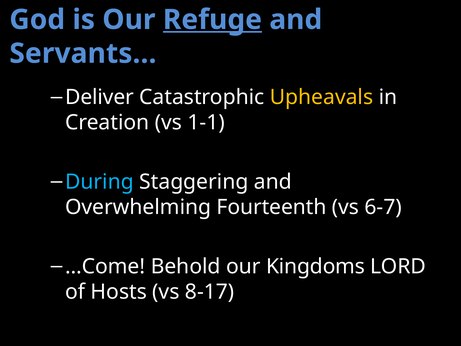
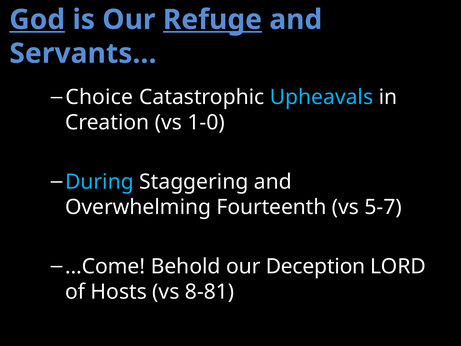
God underline: none -> present (37, 20)
Deliver: Deliver -> Choice (99, 97)
Upheavals colour: yellow -> light blue (321, 97)
1-1: 1-1 -> 1-0 (206, 122)
6-7: 6-7 -> 5-7 (383, 207)
Kingdoms: Kingdoms -> Deception (316, 266)
8-17: 8-17 -> 8-81 (210, 292)
